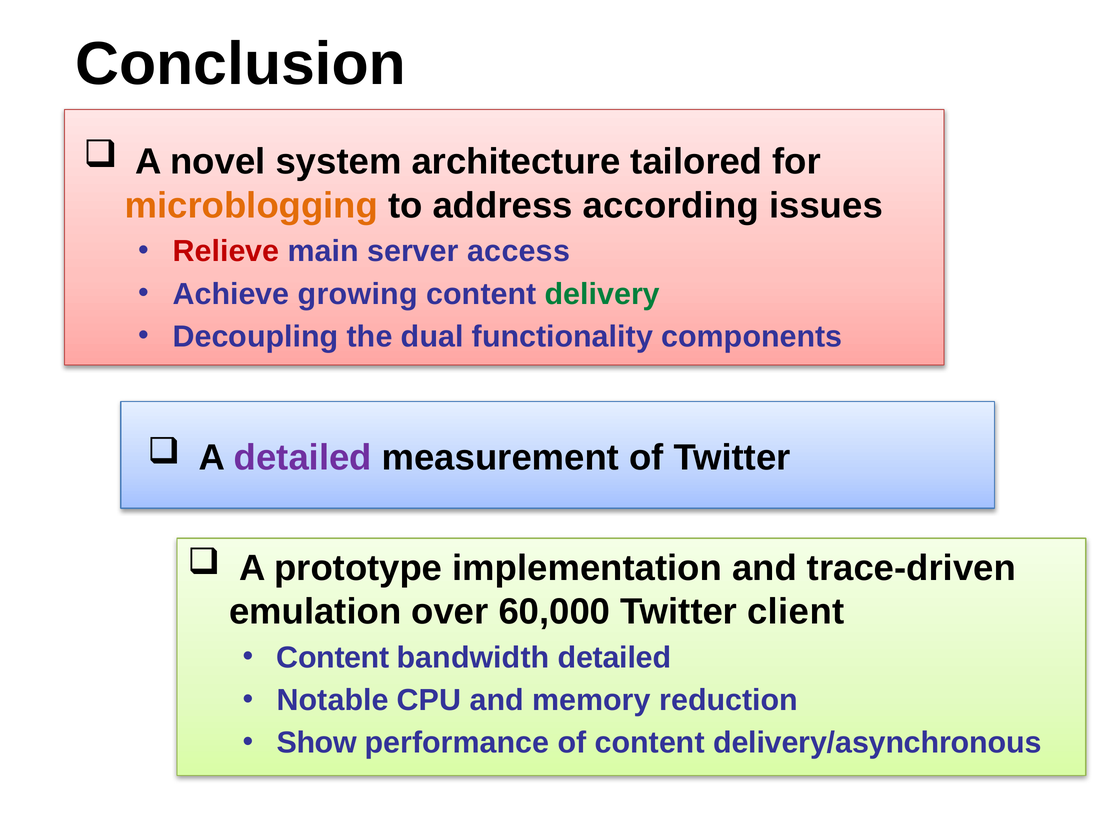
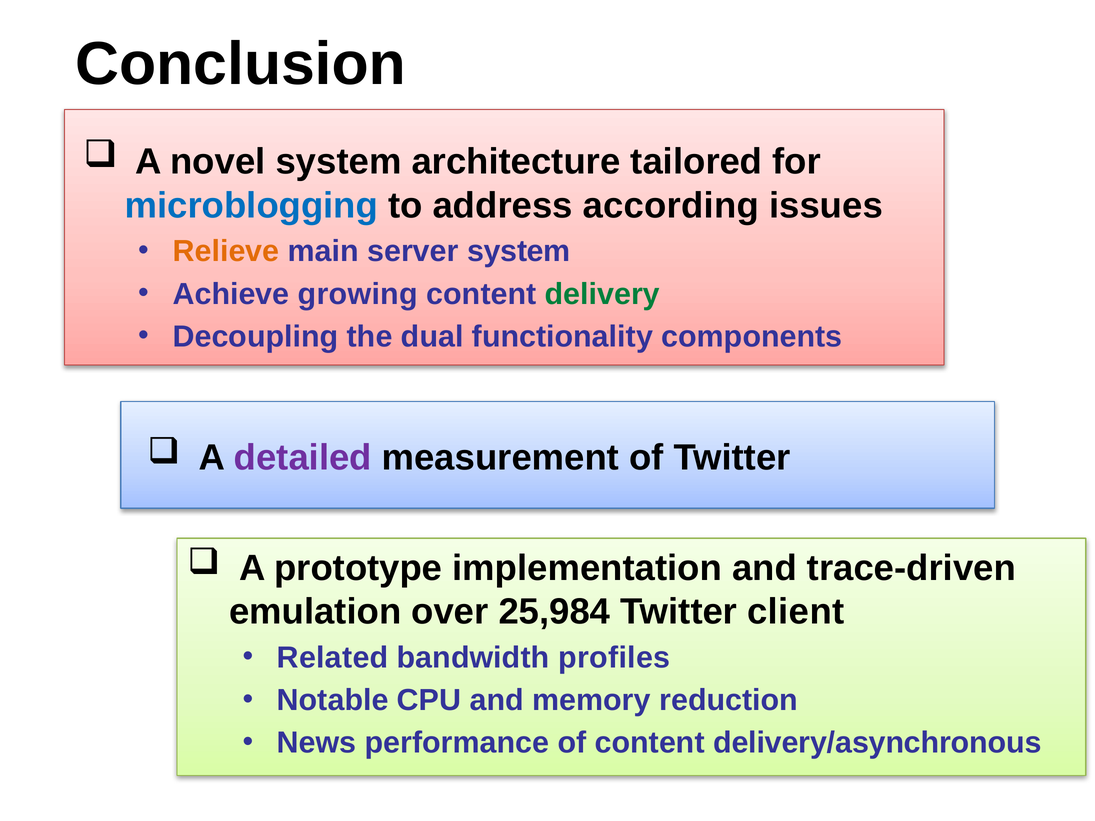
microblogging colour: orange -> blue (251, 206)
Relieve colour: red -> orange (226, 251)
server access: access -> system (519, 251)
60,000: 60,000 -> 25,984 (554, 612)
Content: Content -> Related (333, 658)
bandwidth detailed: detailed -> profiles (614, 658)
Show: Show -> News (317, 743)
